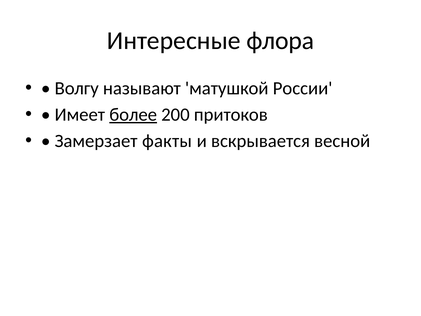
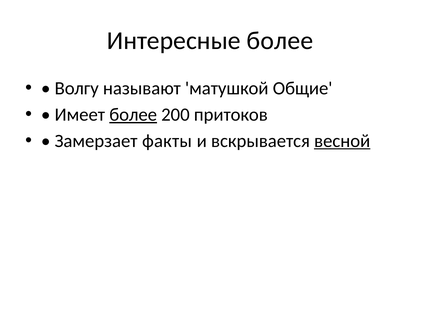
Интересные флора: флора -> более (280, 41)
России: России -> Общие (303, 88)
весной underline: none -> present (342, 141)
